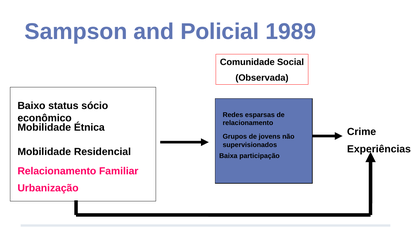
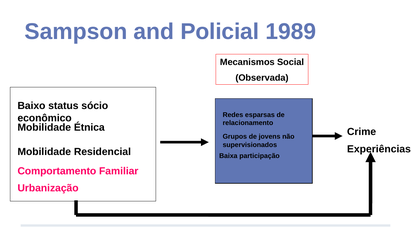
Comunidade: Comunidade -> Mecanismos (247, 62)
Relacionamento: Relacionamento -> Comportamento (57, 171)
